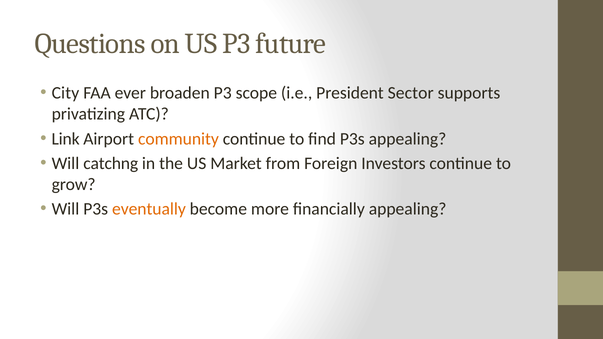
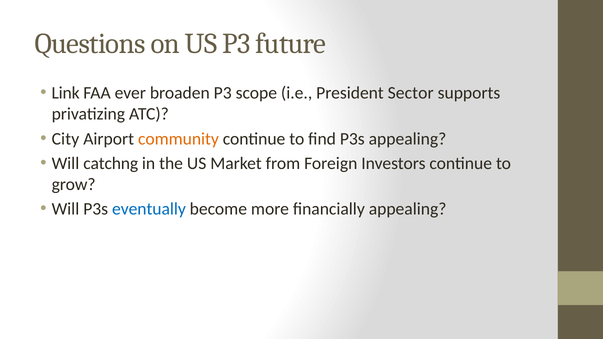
City: City -> Link (66, 93)
Link: Link -> City (65, 139)
eventually colour: orange -> blue (149, 209)
